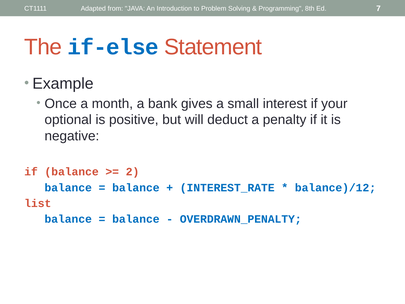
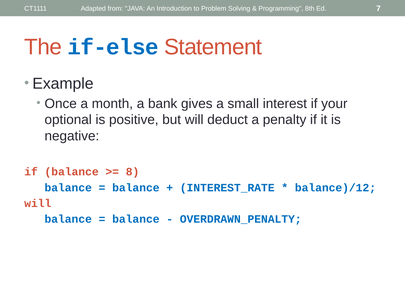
2: 2 -> 8 (133, 172)
list: list -> will (38, 203)
